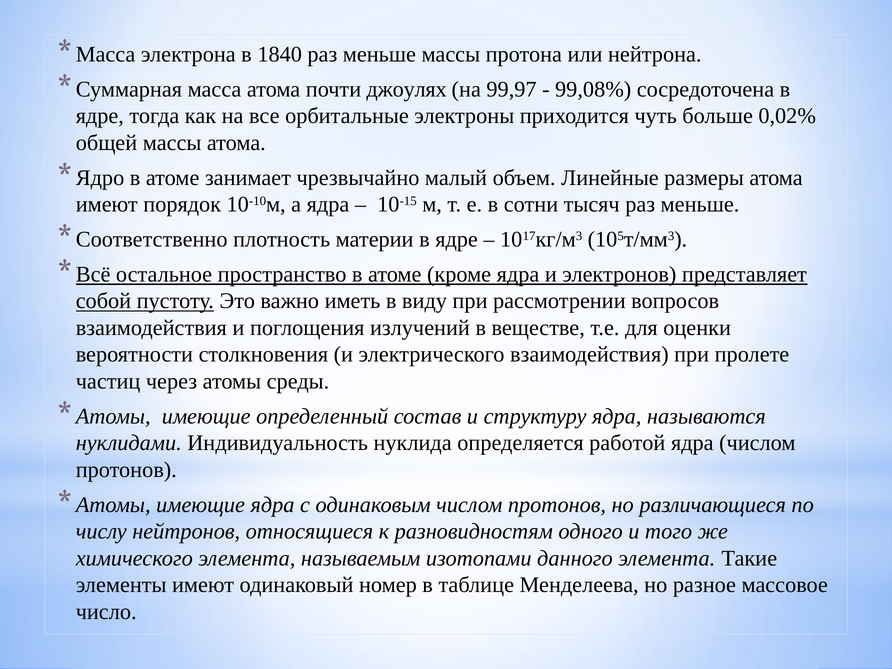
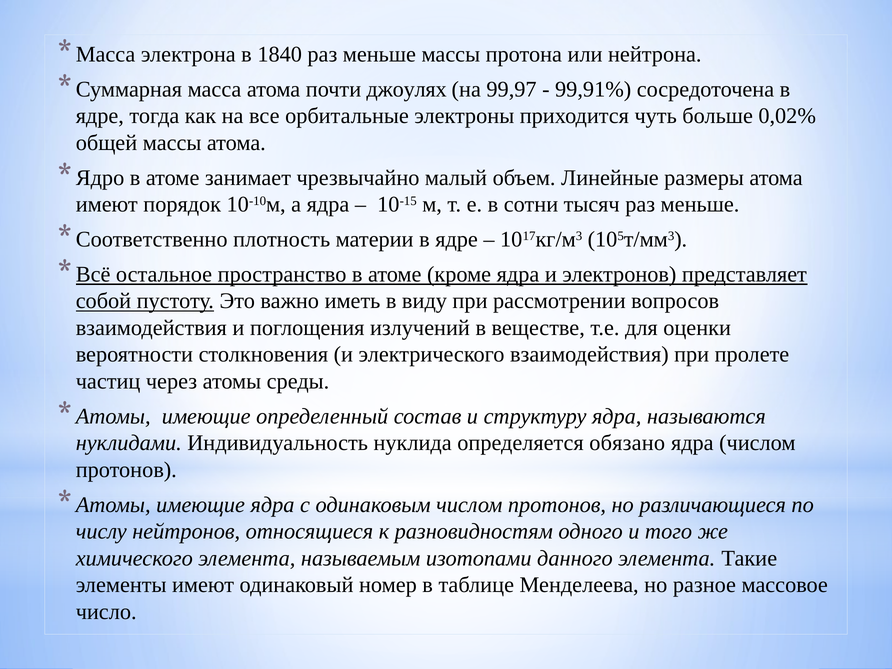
99,08%: 99,08% -> 99,91% (593, 89)
работой: работой -> обязано (627, 443)
